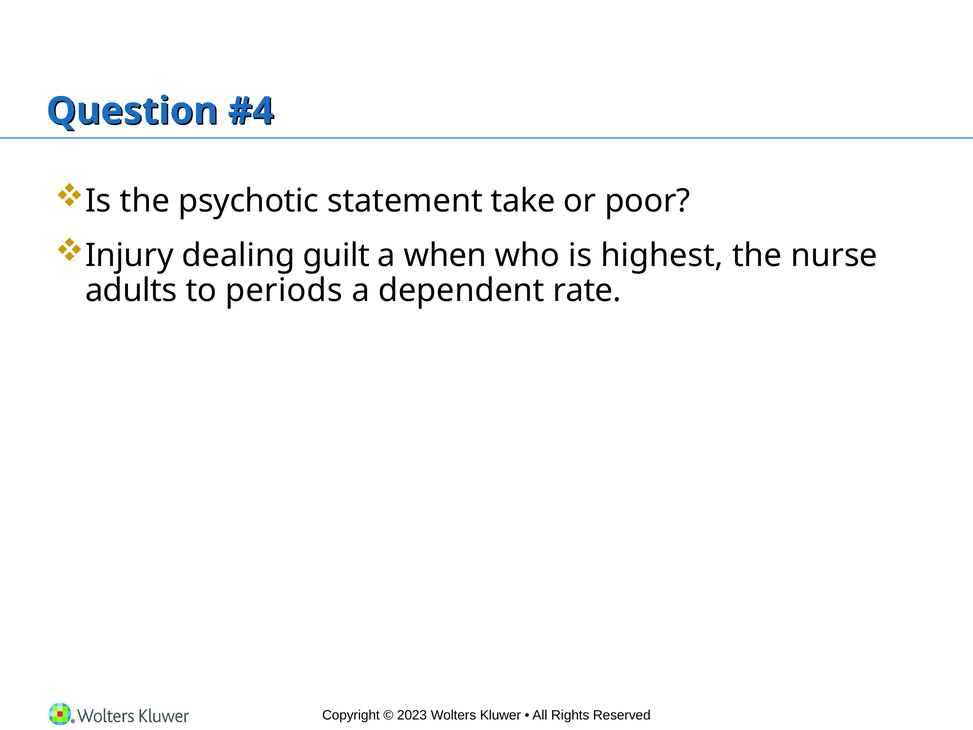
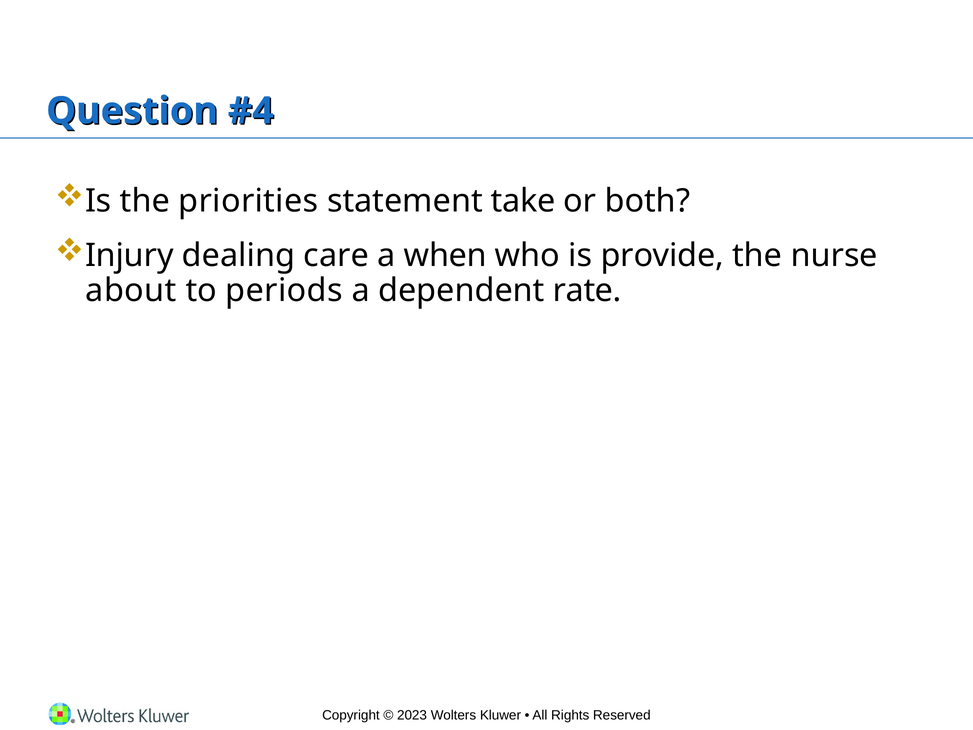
psychotic: psychotic -> priorities (248, 201)
poor: poor -> both (647, 201)
guilt: guilt -> care (336, 255)
highest: highest -> provide (662, 255)
adults: adults -> about (131, 290)
